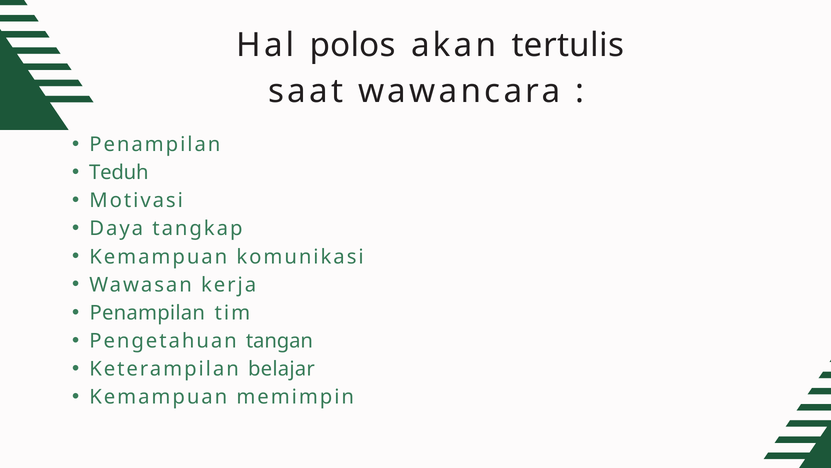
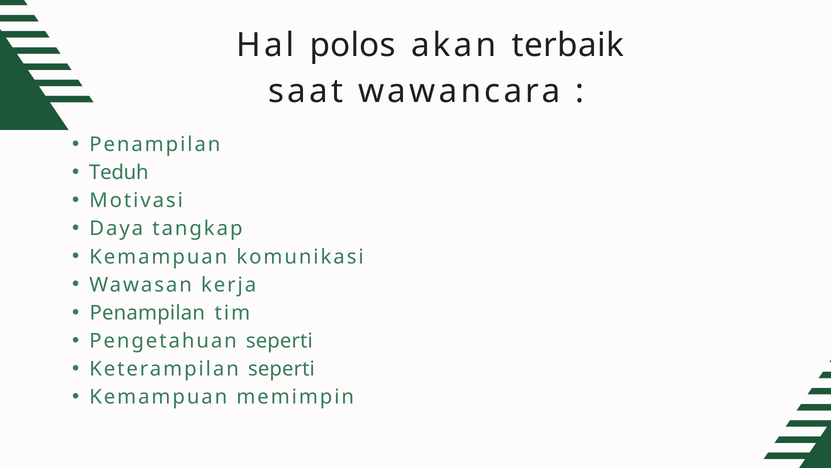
tertulis: tertulis -> terbaik (568, 45)
Pengetahuan tangan: tangan -> seperti (279, 341)
Keterampilan belajar: belajar -> seperti (281, 369)
